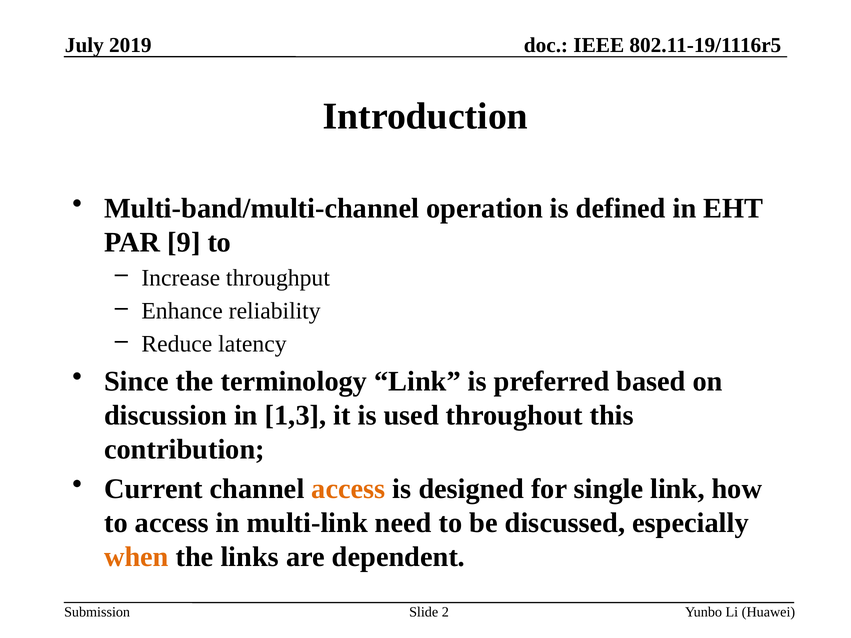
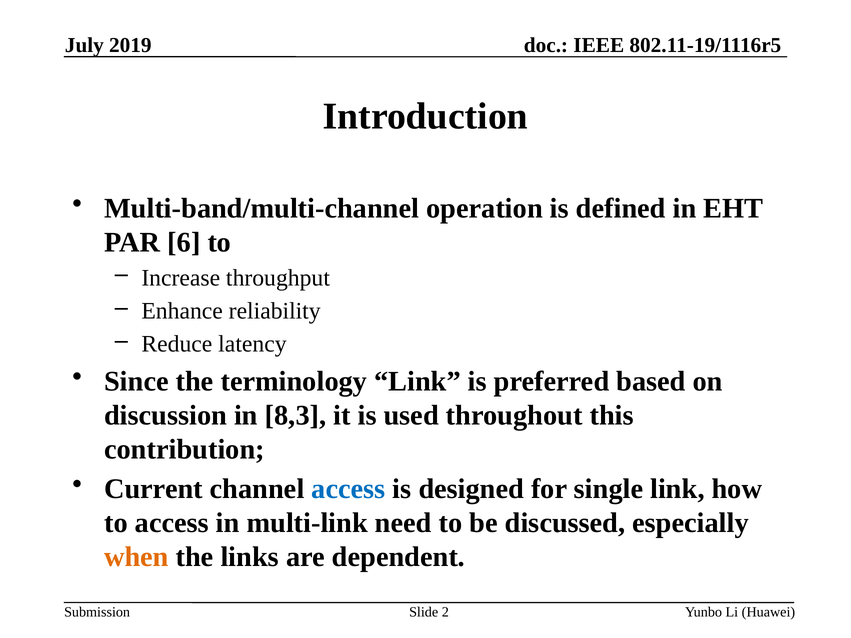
9: 9 -> 6 (184, 242)
1,3: 1,3 -> 8,3 (296, 415)
access colour: orange -> blue (348, 489)
